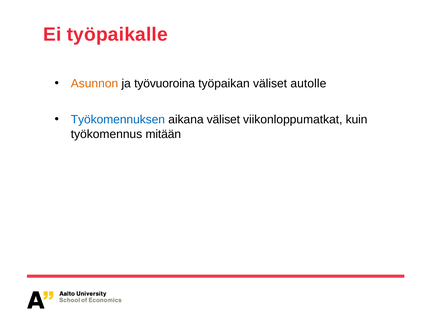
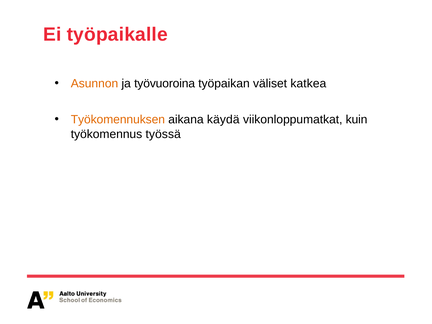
autolle: autolle -> katkea (308, 84)
Työkomennuksen colour: blue -> orange (118, 120)
aikana väliset: väliset -> käydä (223, 120)
mitään: mitään -> työssä (163, 134)
